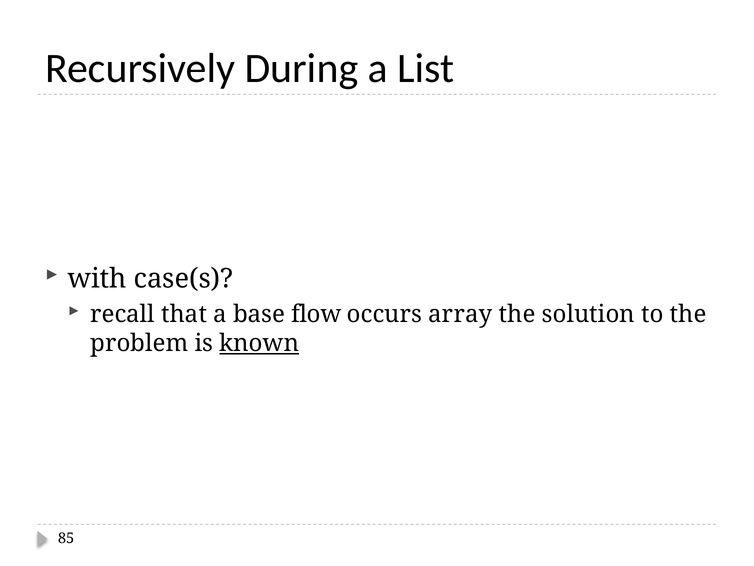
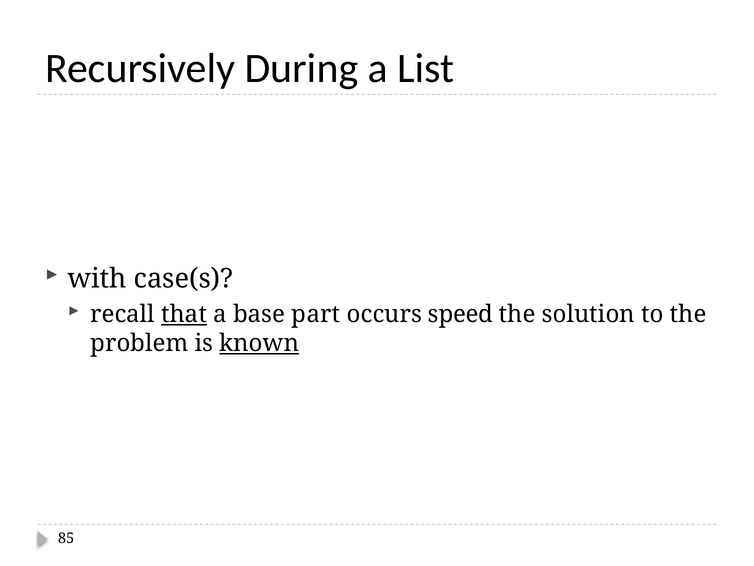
that underline: none -> present (184, 314)
flow: flow -> part (316, 314)
array: array -> speed (461, 314)
